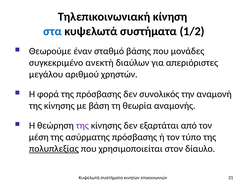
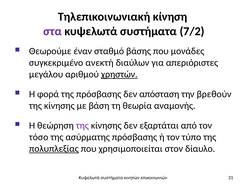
στα colour: blue -> purple (53, 31)
1/2: 1/2 -> 7/2 (192, 31)
χρηστών underline: none -> present (119, 74)
συνολικός: συνολικός -> απόσταση (159, 94)
αναμονή: αναμονή -> βρεθούν (214, 94)
μέση: μέση -> τόσο (39, 137)
